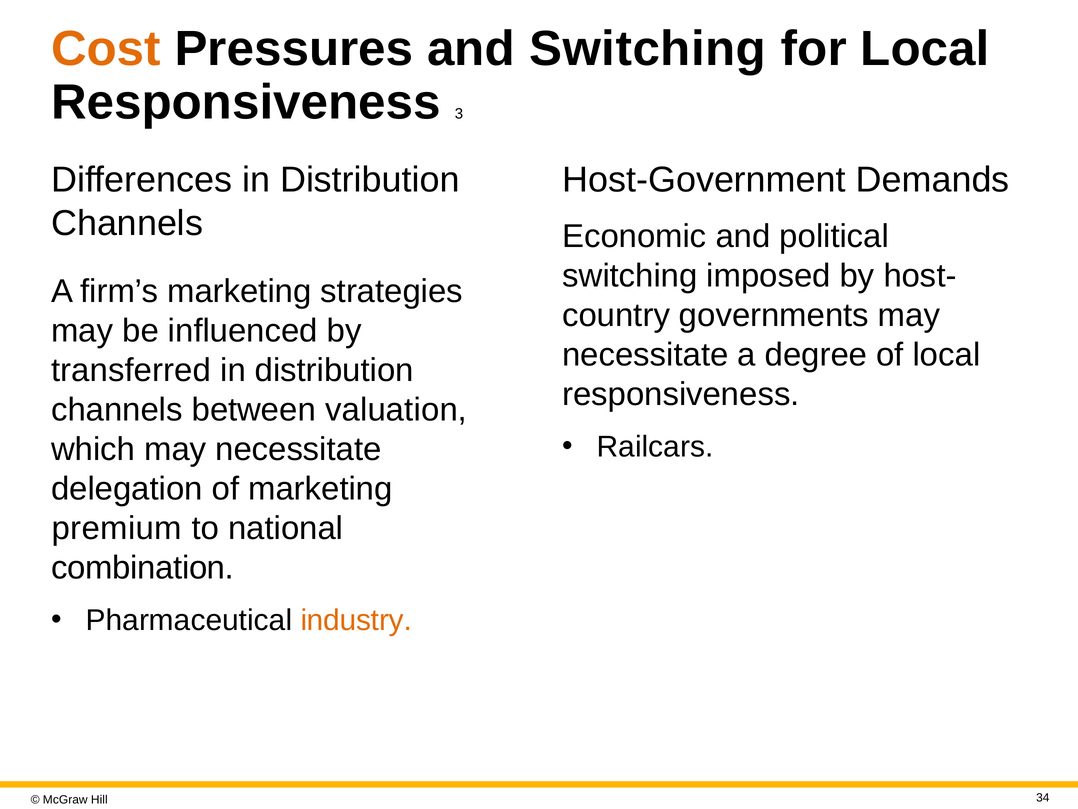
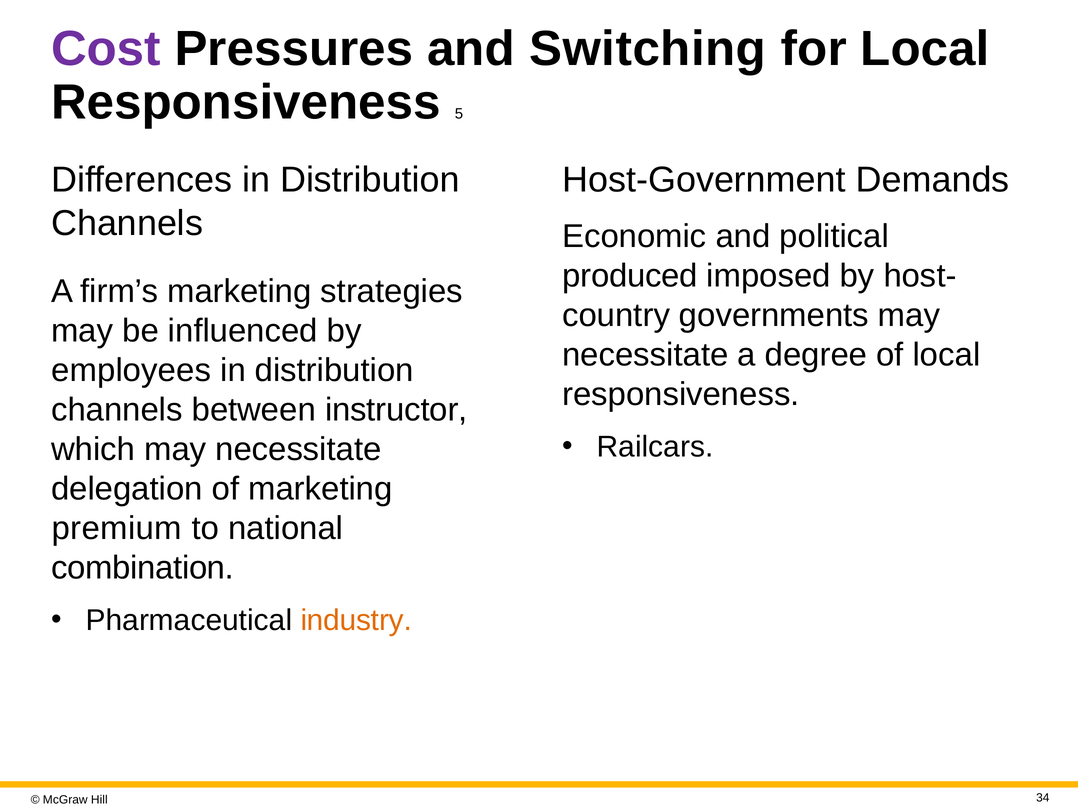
Cost colour: orange -> purple (106, 49)
3: 3 -> 5 (459, 114)
switching: switching -> produced (630, 276)
transferred: transferred -> employees (131, 370)
valuation: valuation -> instructor (396, 410)
